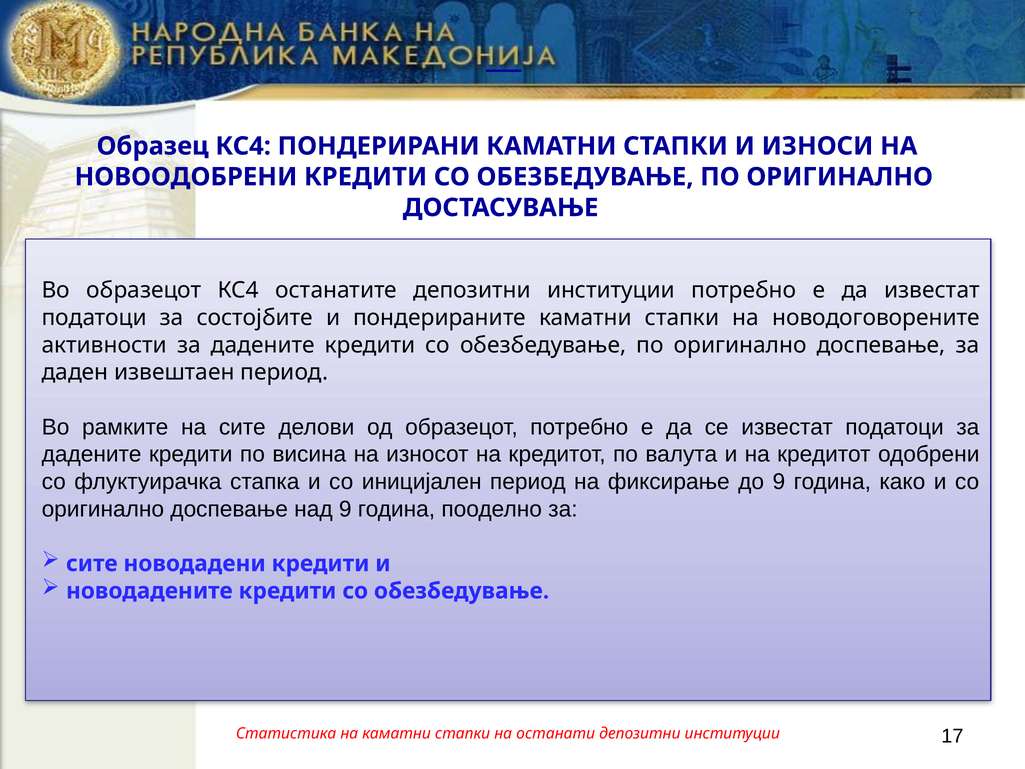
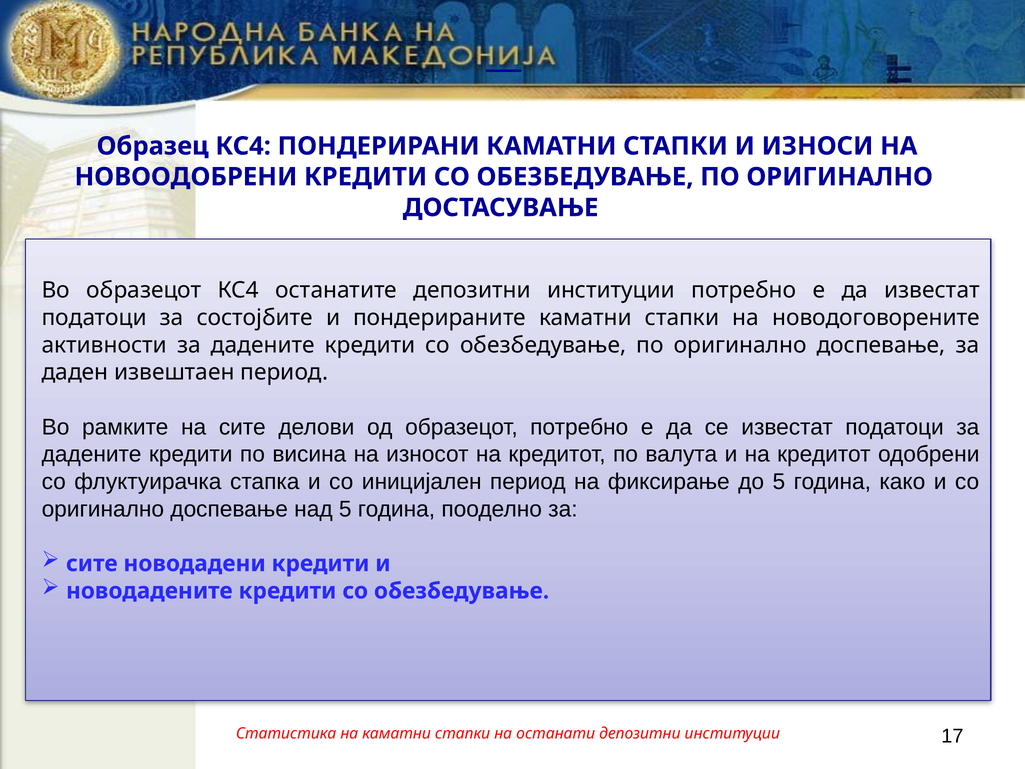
до 9: 9 -> 5 (779, 482)
над 9: 9 -> 5 (345, 509)
